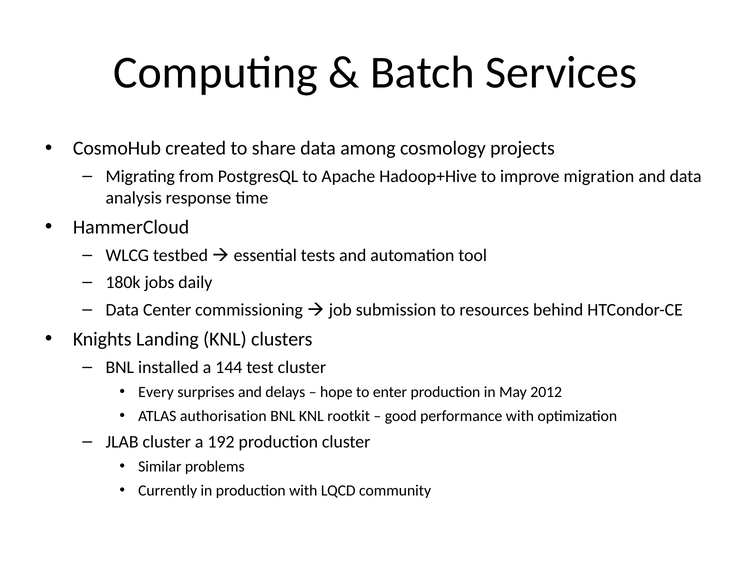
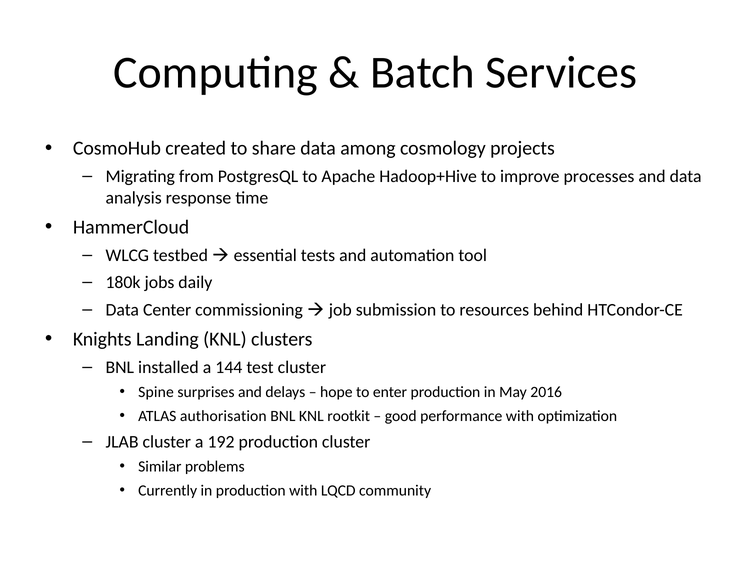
migration: migration -> processes (599, 177)
Every: Every -> Spine (156, 392)
2012: 2012 -> 2016 (546, 392)
